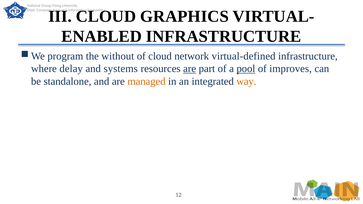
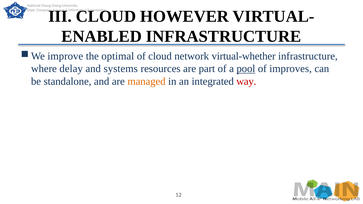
GRAPHICS: GRAPHICS -> HOWEVER (185, 16)
program: program -> improve (65, 56)
without: without -> optimal (118, 56)
virtual-defined: virtual-defined -> virtual-whether (244, 56)
are underline: present -> none (190, 69)
way colour: orange -> red (246, 82)
